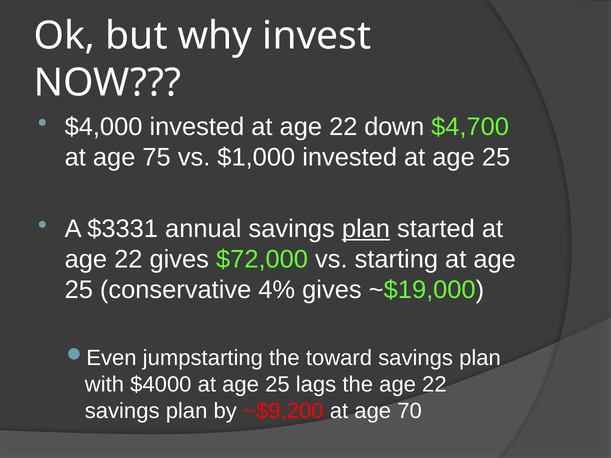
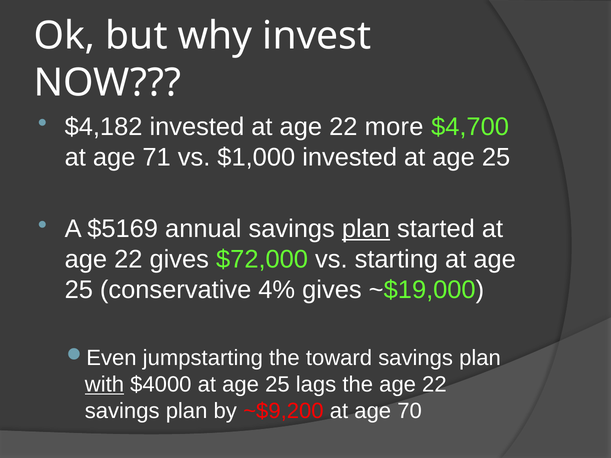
$4,000: $4,000 -> $4,182 (104, 127)
down: down -> more (394, 127)
75: 75 -> 71 (157, 158)
$3331: $3331 -> $5169 (123, 229)
with underline: none -> present (104, 385)
